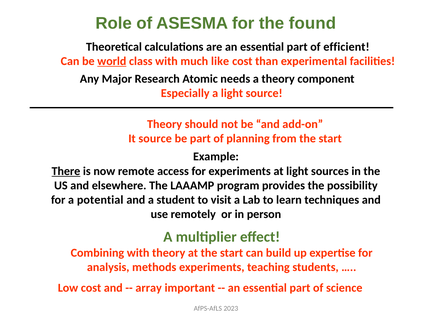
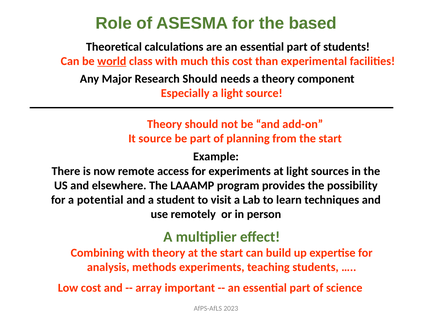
found: found -> based (313, 23)
of efficient: efficient -> students (347, 47)
like: like -> this (220, 61)
Research Atomic: Atomic -> Should (200, 79)
There underline: present -> none (66, 171)
